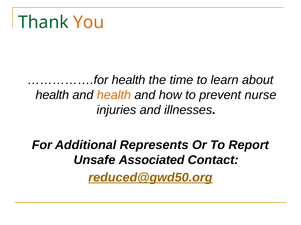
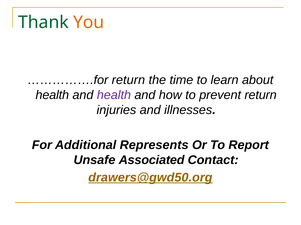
…………….for health: health -> return (128, 80)
health colour: orange -> purple (114, 95)
prevent nurse: nurse -> return (261, 95)
reduced@gwd50.org: reduced@gwd50.org -> drawers@gwd50.org (150, 178)
